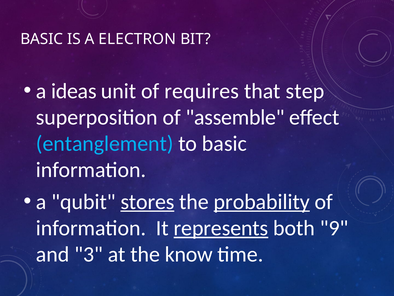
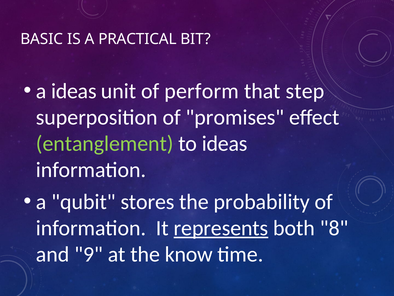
ELECTRON: ELECTRON -> PRACTICAL (137, 39)
requires: requires -> perform (202, 91)
assemble: assemble -> promises (235, 117)
entanglement colour: light blue -> light green (105, 143)
to basic: basic -> ideas (225, 143)
stores underline: present -> none (147, 201)
probability underline: present -> none (262, 201)
9: 9 -> 8 (334, 228)
3: 3 -> 9 (89, 254)
